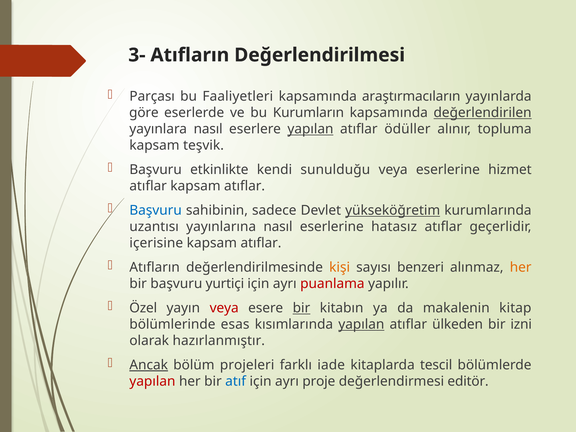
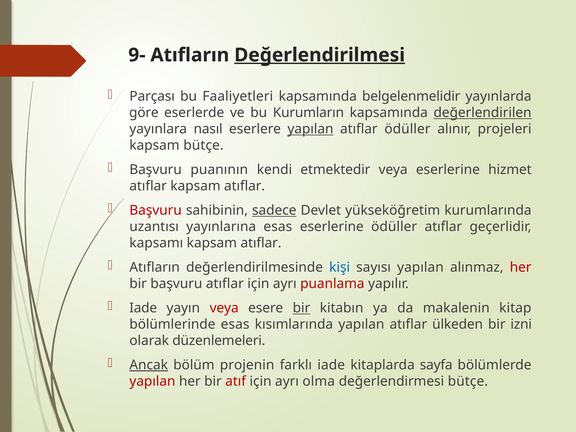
3-: 3- -> 9- (137, 55)
Değerlendirilmesi underline: none -> present (320, 55)
araştırmacıların: araştırmacıların -> belgelenmelidir (411, 96)
topluma: topluma -> projeleri (505, 129)
kapsam teşvik: teşvik -> bütçe (203, 145)
etkinlikte: etkinlikte -> puanının (219, 170)
sunulduğu: sunulduğu -> etmektedir (335, 170)
Başvuru colour: blue -> red (156, 210)
sadece underline: none -> present (274, 210)
yükseköğretim underline: present -> none (393, 210)
yayınlarına nasıl: nasıl -> esas (278, 227)
eserlerine hatasız: hatasız -> ödüller (394, 227)
içerisine: içerisine -> kapsamı (156, 243)
kişi colour: orange -> blue (340, 267)
sayısı benzeri: benzeri -> yapılan (420, 267)
her colour: orange -> red (521, 267)
başvuru yurtiçi: yurtiçi -> atıflar (225, 284)
Özel: Özel -> Iade (143, 308)
yapılan underline: present -> none (361, 324)
hazırlanmıştır: hazırlanmıştır -> düzenlemeleri (219, 341)
projeleri: projeleri -> projenin (247, 365)
tescil: tescil -> sayfa (436, 365)
atıf colour: blue -> red (236, 381)
proje: proje -> olma (319, 381)
değerlendirmesi editör: editör -> bütçe (468, 381)
